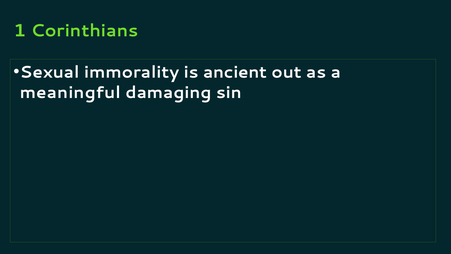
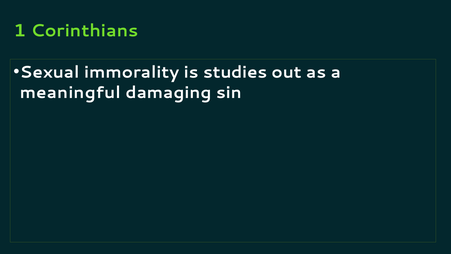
ancient: ancient -> studies (235, 72)
